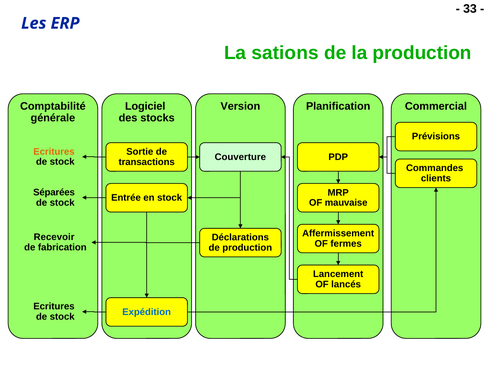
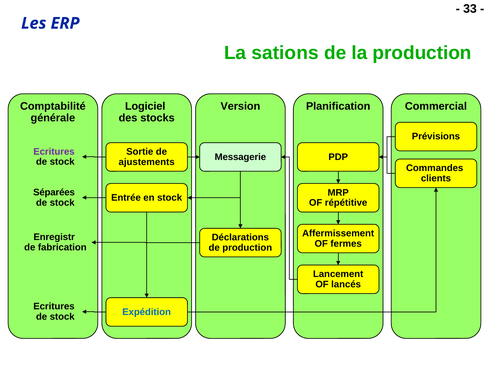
Ecritures colour: orange -> purple (54, 151)
Couverture: Couverture -> Messagerie (240, 157)
transactions: transactions -> ajustements (147, 162)
mauvaise: mauvaise -> répétitive (346, 203)
Recevoir: Recevoir -> Enregistr (54, 237)
